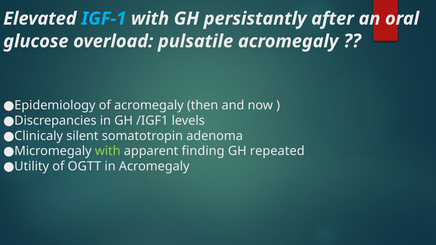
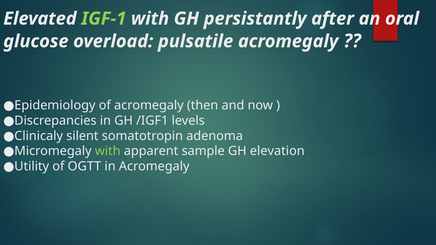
IGF-1 colour: light blue -> light green (104, 19)
finding: finding -> sample (203, 151)
repeated: repeated -> elevation (277, 151)
